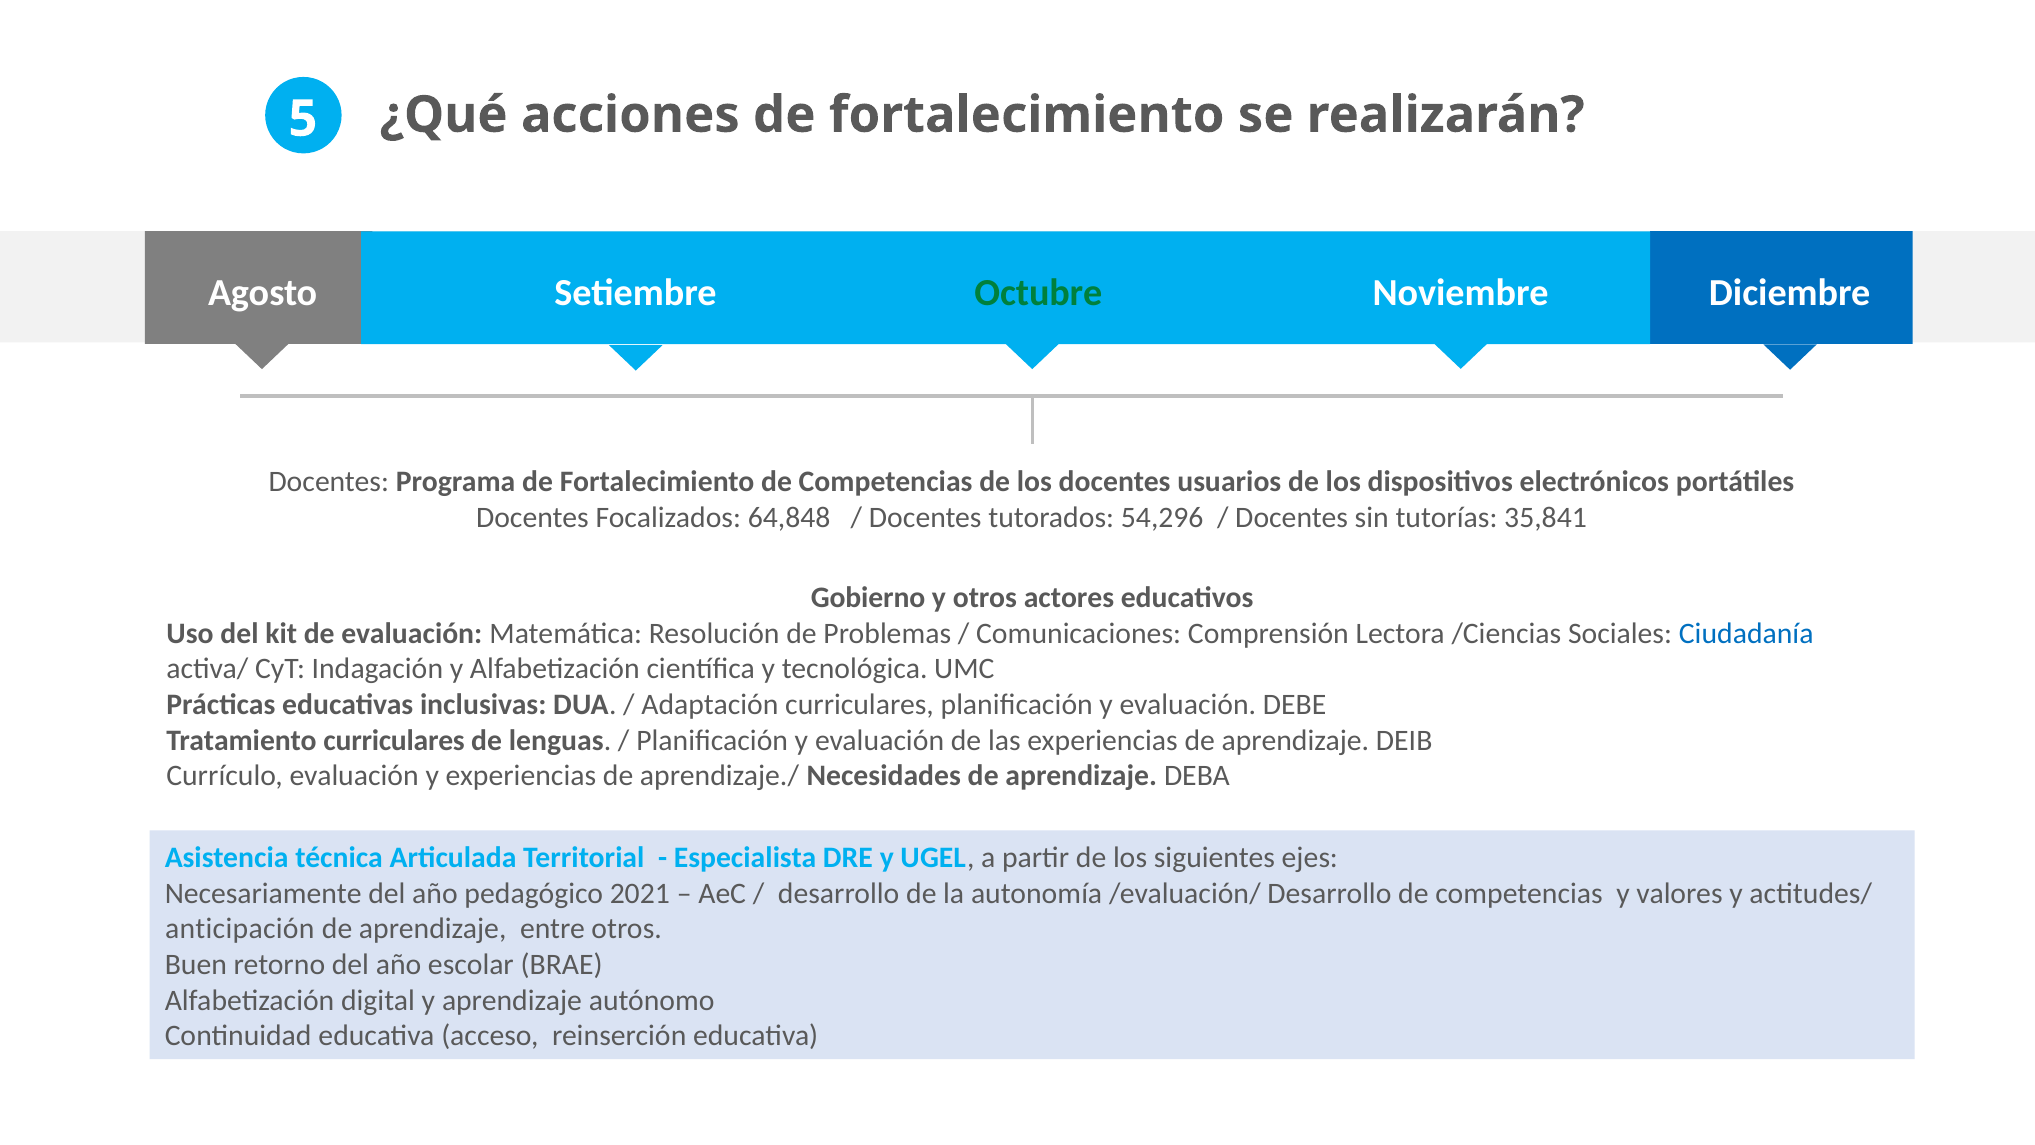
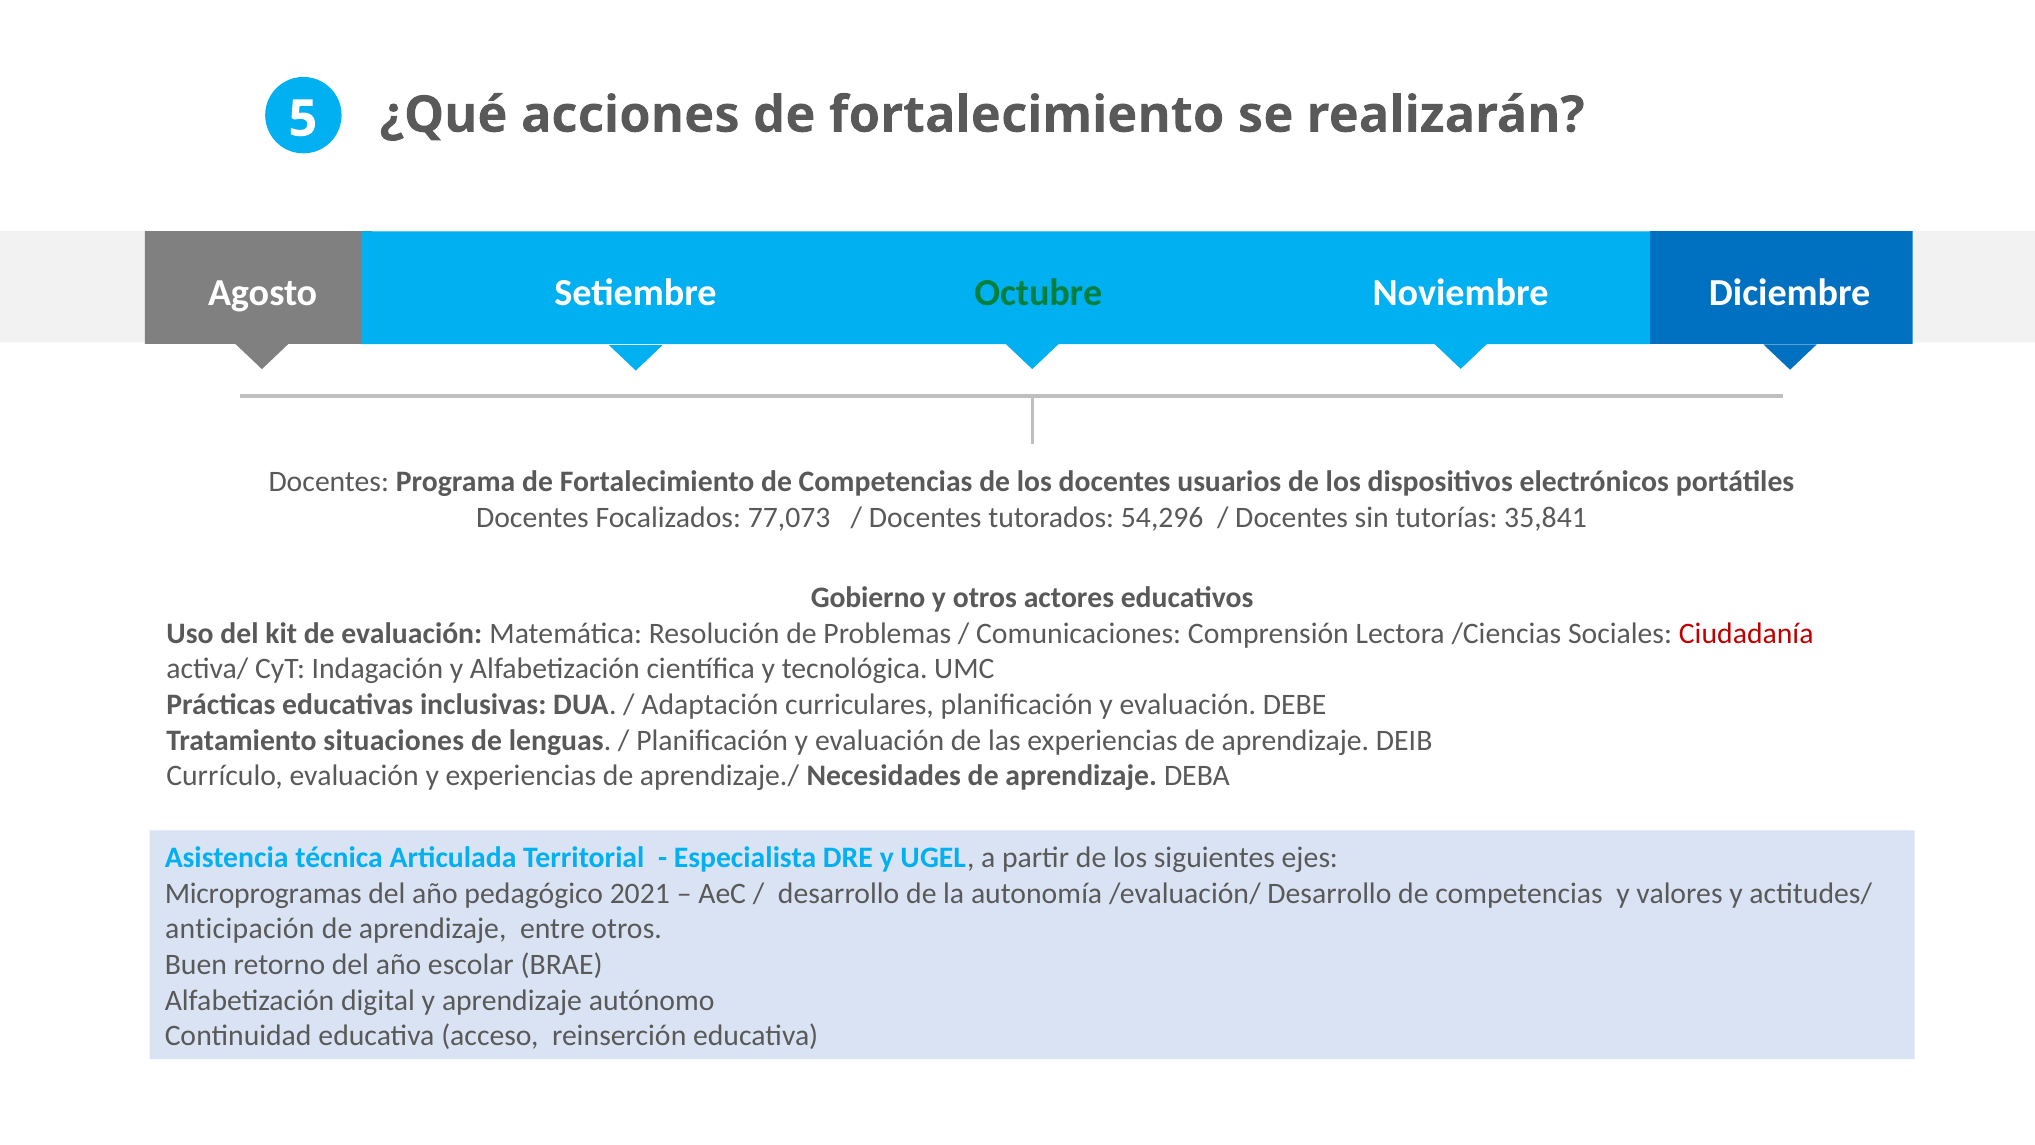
64,848: 64,848 -> 77,073 (789, 517)
Ciudadanía colour: blue -> red (1746, 633)
Tratamiento curriculares: curriculares -> situaciones (394, 740)
Necesariamente: Necesariamente -> Microprogramas (263, 893)
